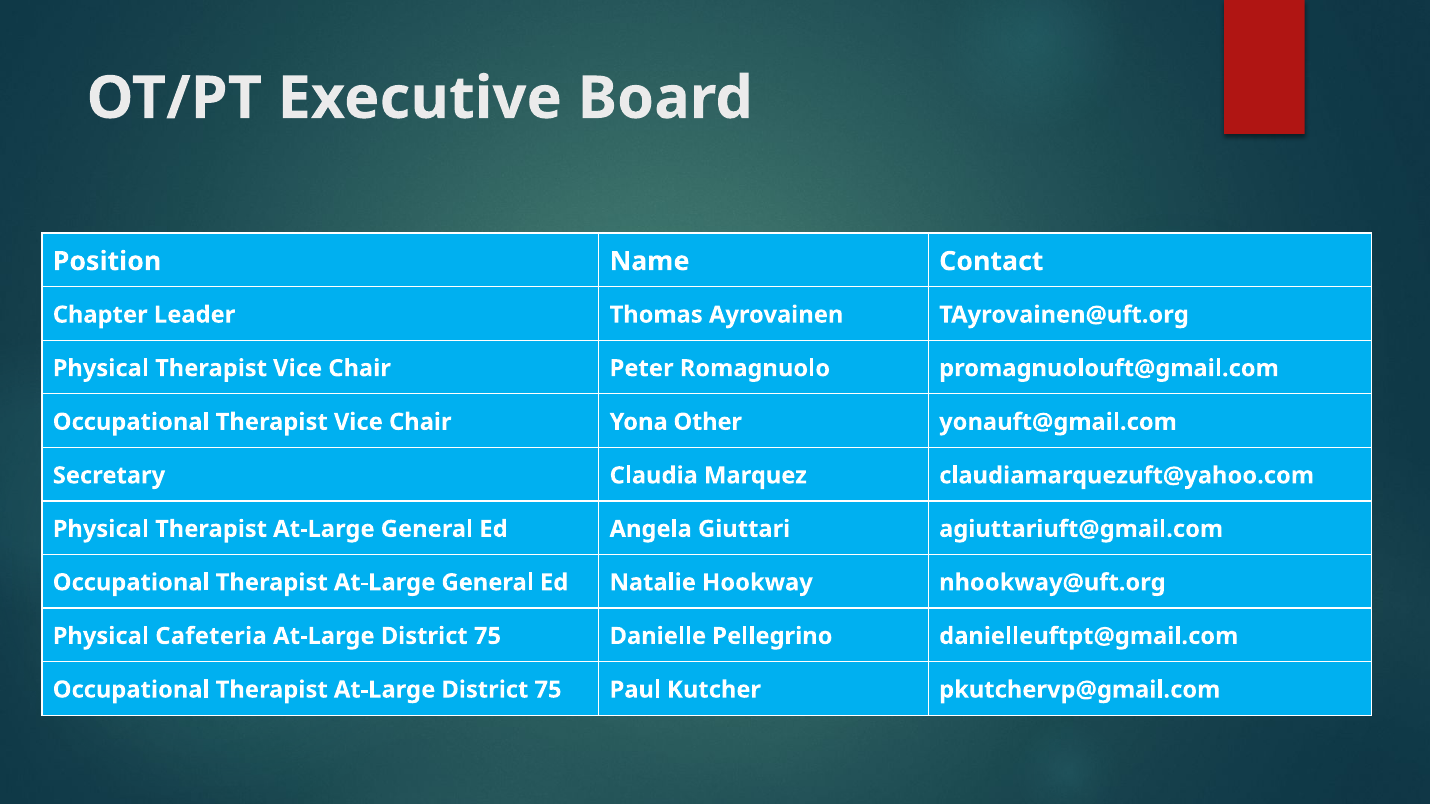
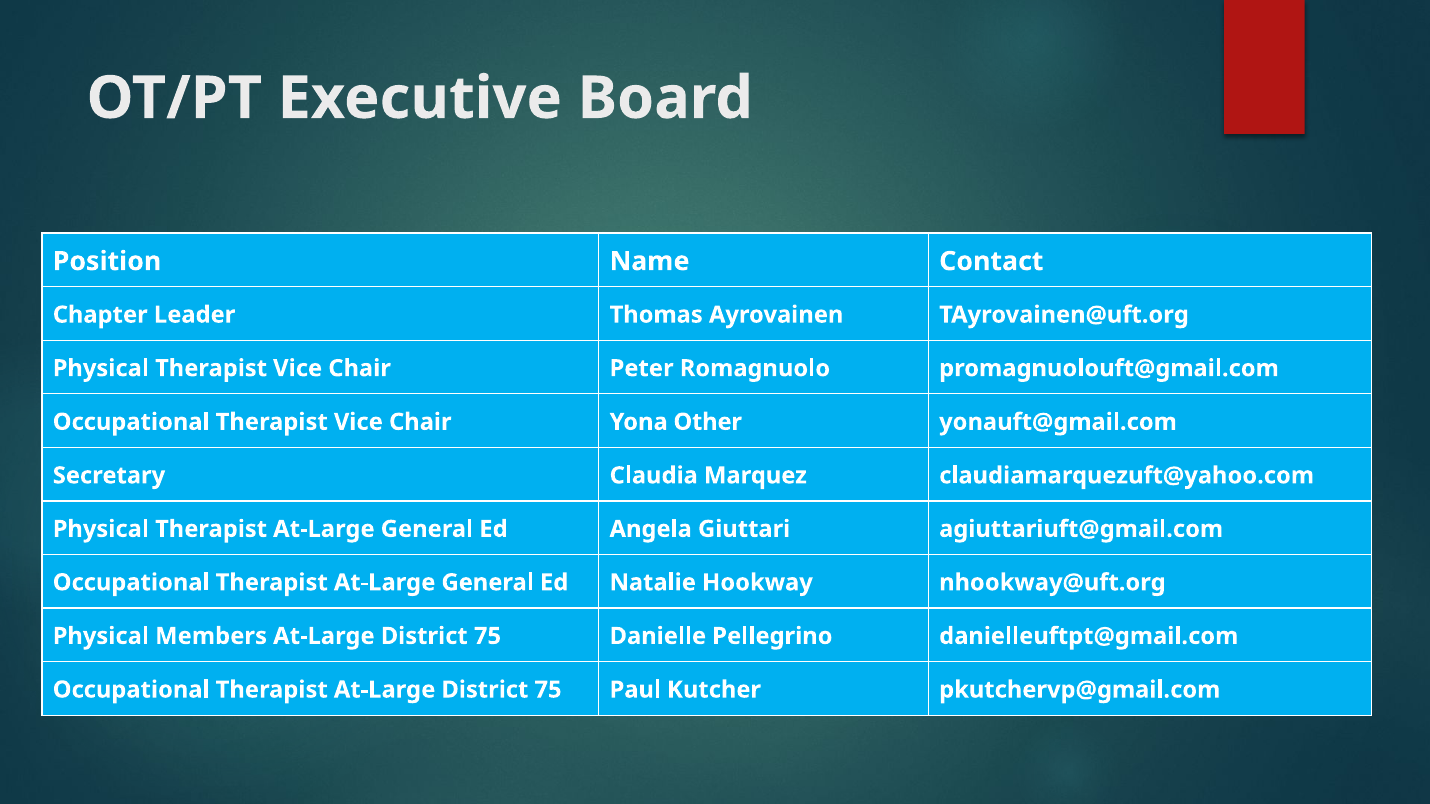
Cafeteria: Cafeteria -> Members (211, 636)
